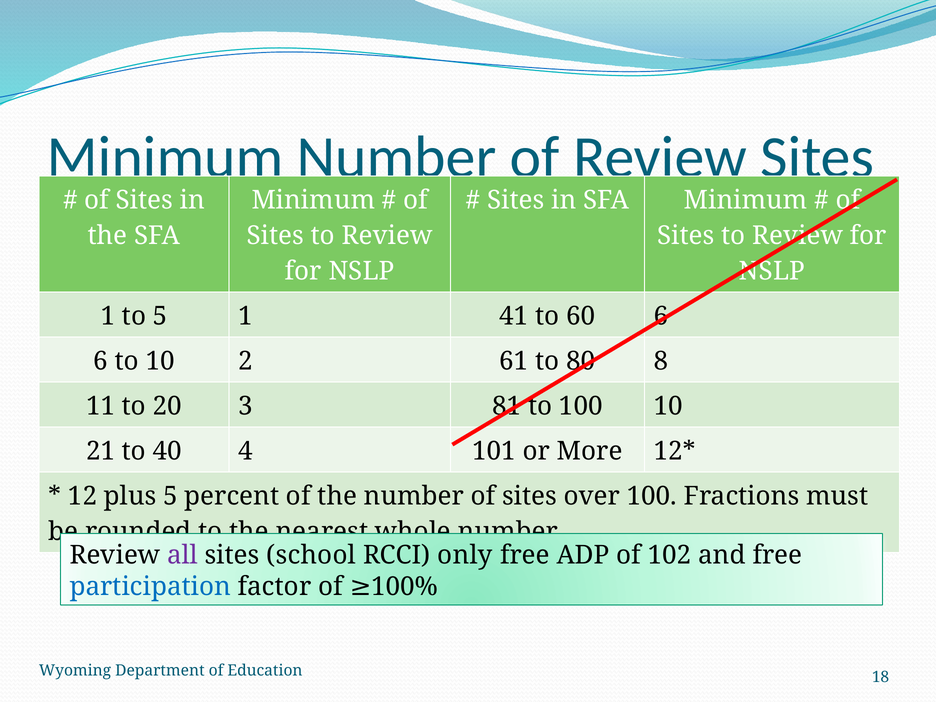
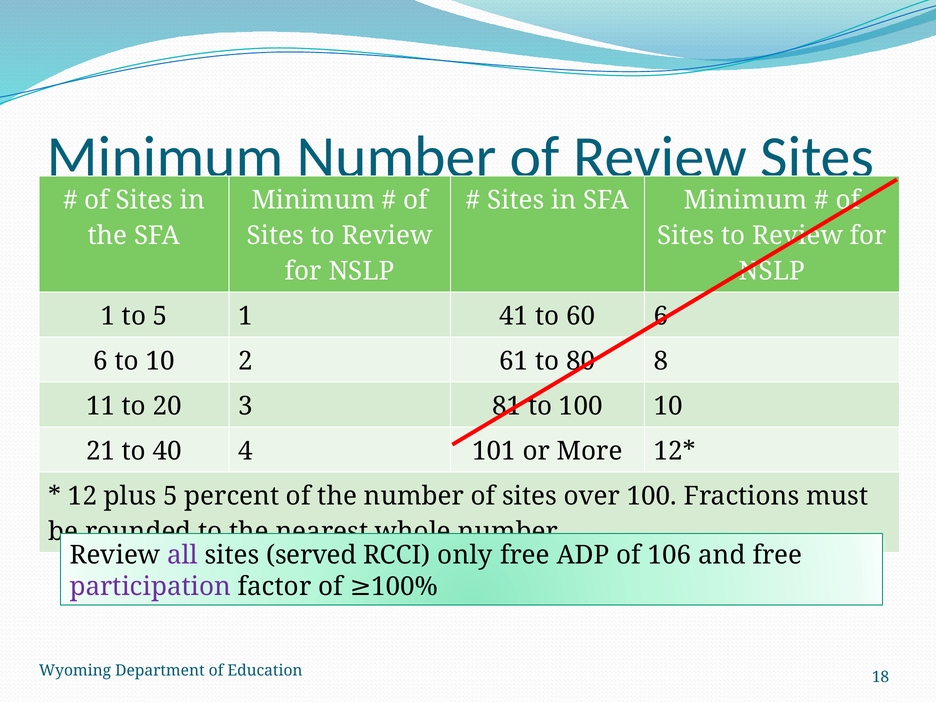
school: school -> served (311, 555)
102: 102 -> 106 (670, 555)
participation colour: blue -> purple (150, 587)
